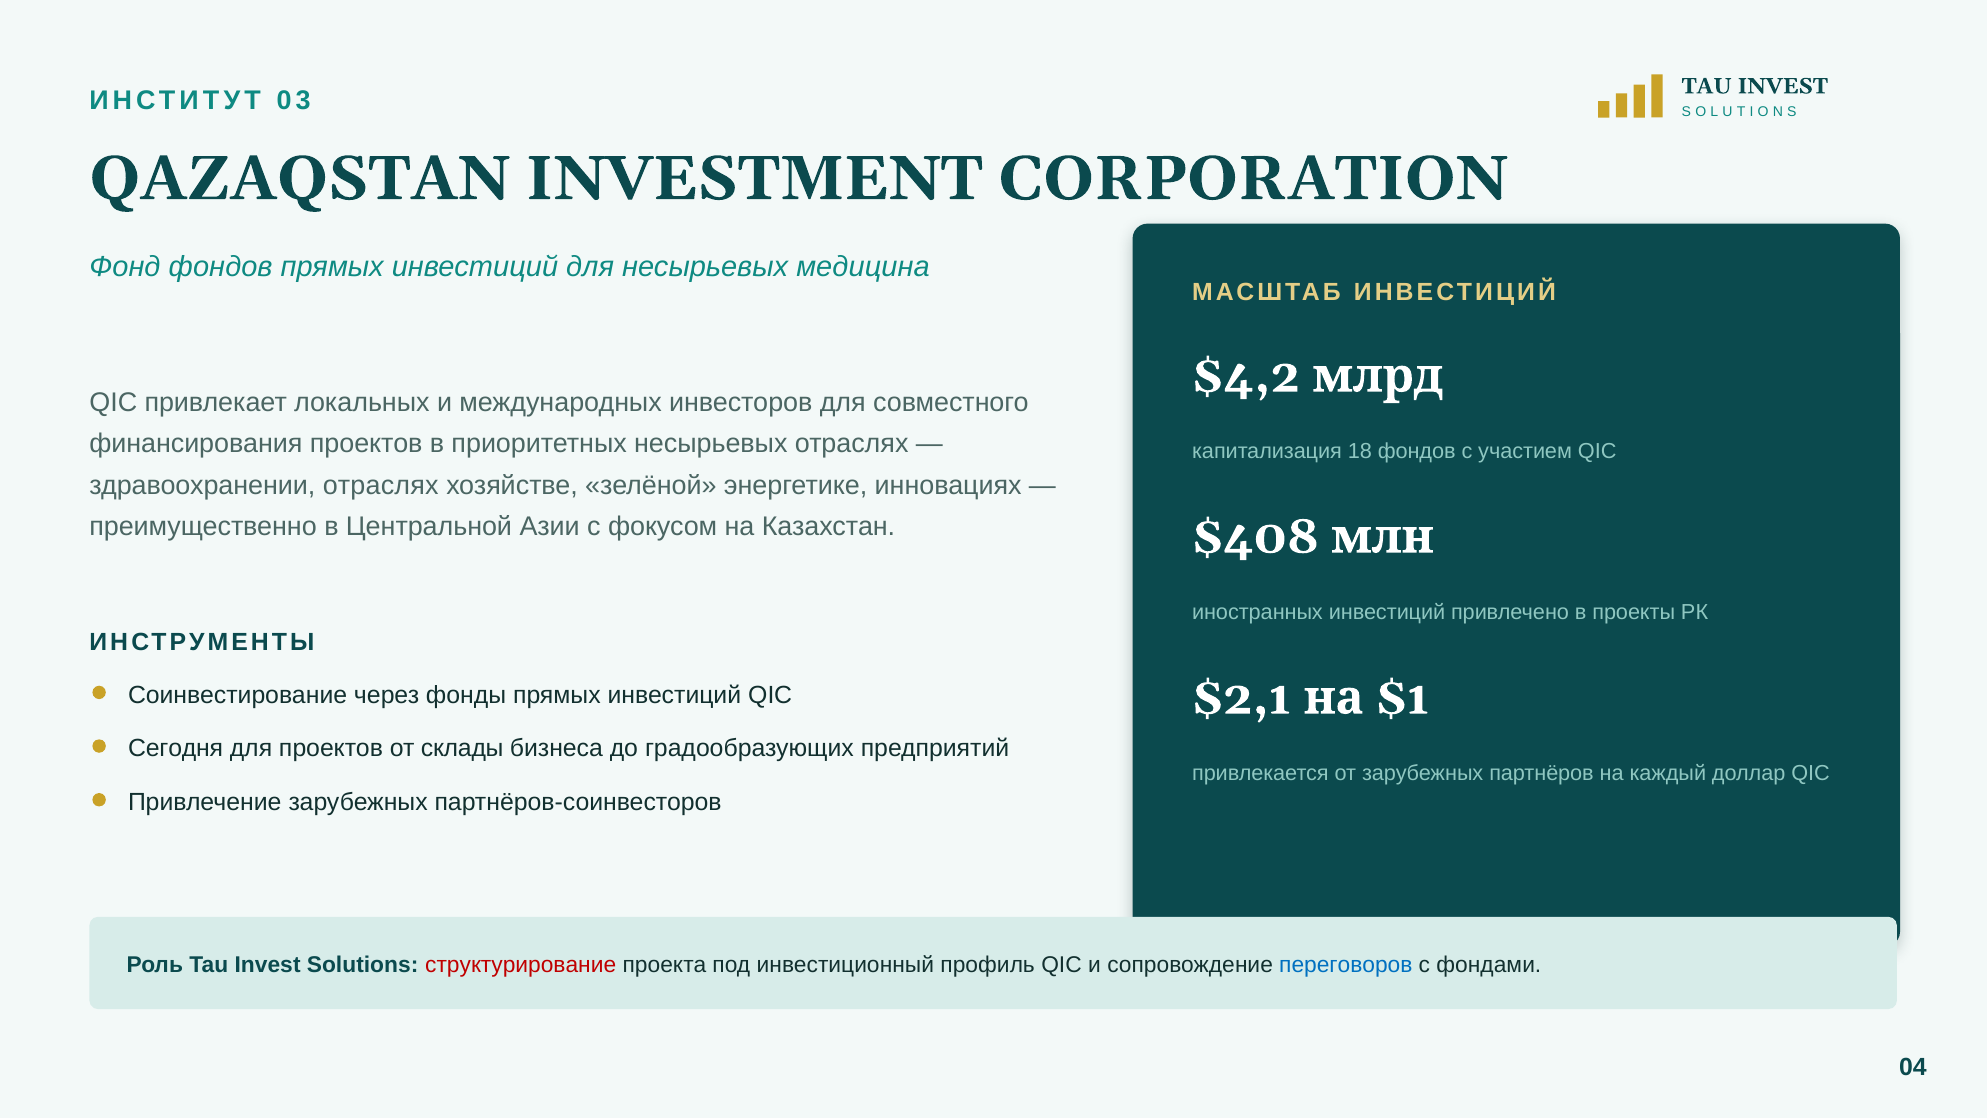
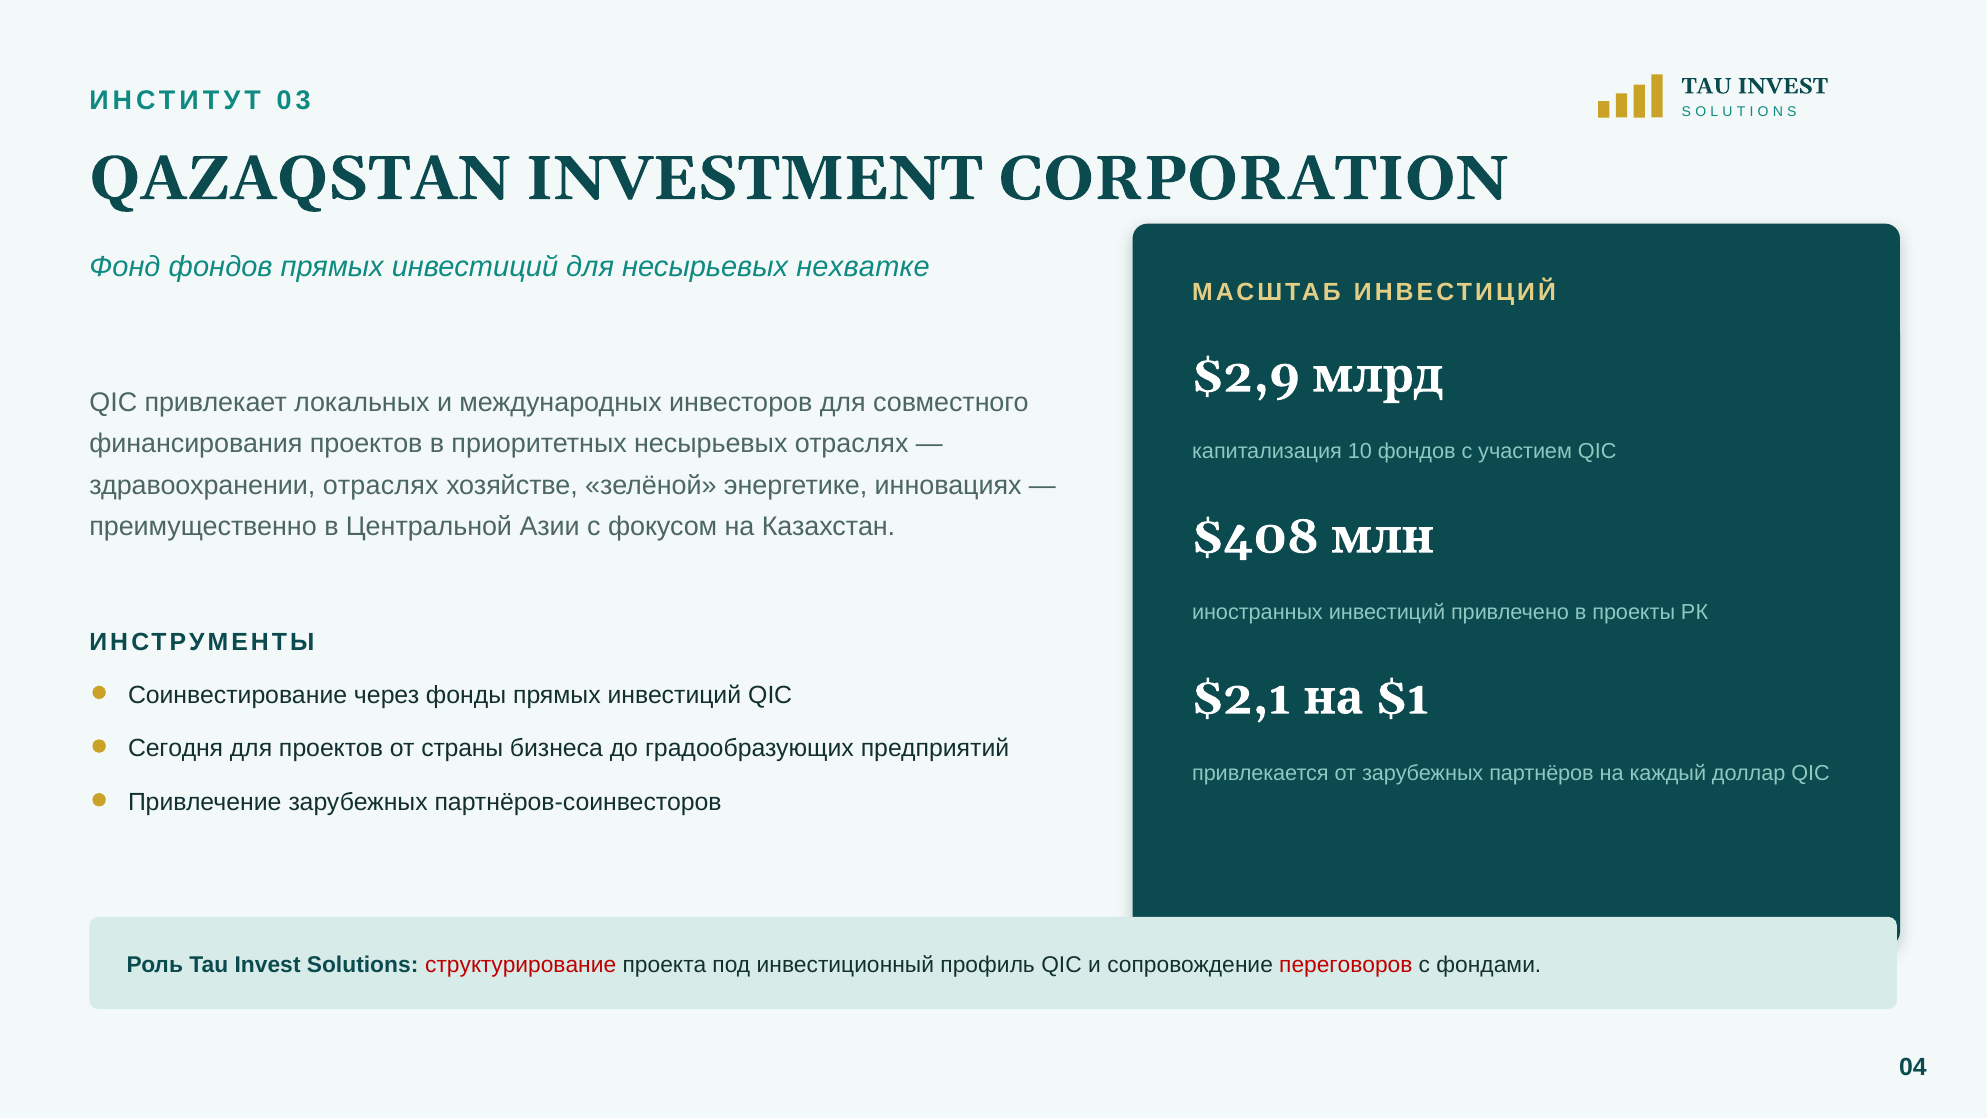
медицина: медицина -> нехватке (863, 267)
$4,2: $4,2 -> $2,9 (1246, 376)
18: 18 -> 10 (1360, 451)
склады: склады -> страны (462, 748)
переговоров colour: blue -> red (1346, 964)
